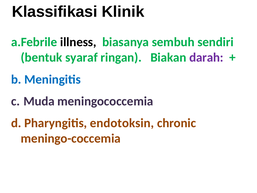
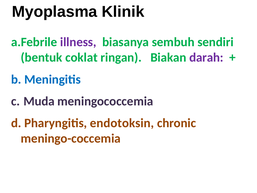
Klassifikasi: Klassifikasi -> Myoplasma (55, 12)
illness colour: black -> purple (78, 42)
syaraf: syaraf -> coklat (81, 57)
